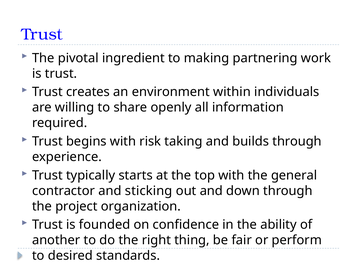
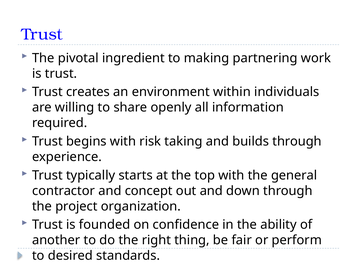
sticking: sticking -> concept (149, 191)
